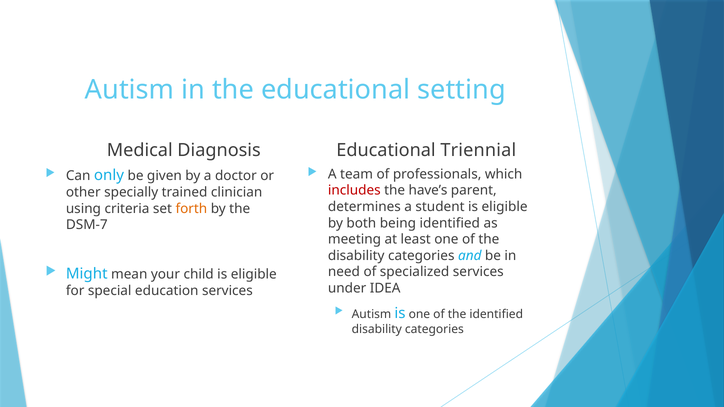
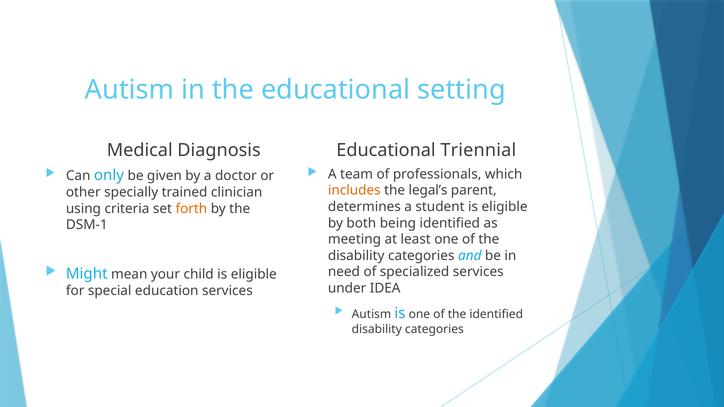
includes colour: red -> orange (354, 191)
have’s: have’s -> legal’s (428, 191)
DSM-7: DSM-7 -> DSM-1 (87, 225)
